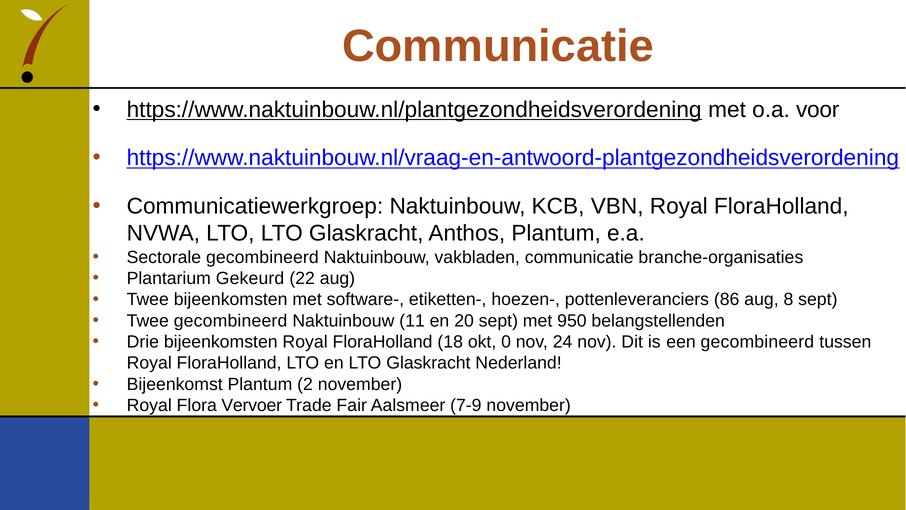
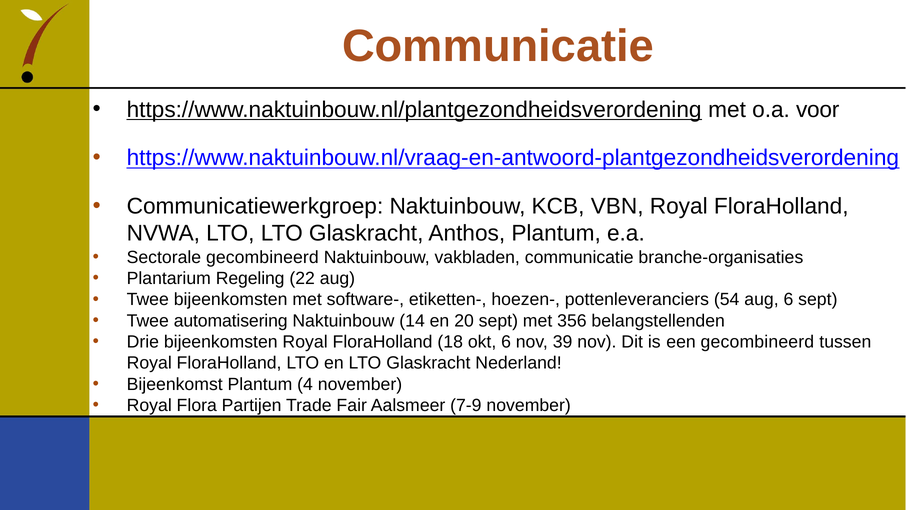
Gekeurd: Gekeurd -> Regeling (250, 278)
86: 86 -> 54 (727, 299)
aug 8: 8 -> 6 (788, 299)
Twee gecombineerd: gecombineerd -> automatisering (231, 321)
11: 11 -> 14 (412, 321)
950: 950 -> 356 (572, 321)
okt 0: 0 -> 6 (506, 342)
24: 24 -> 39 (563, 342)
2: 2 -> 4 (305, 384)
Vervoer: Vervoer -> Partijen (252, 405)
